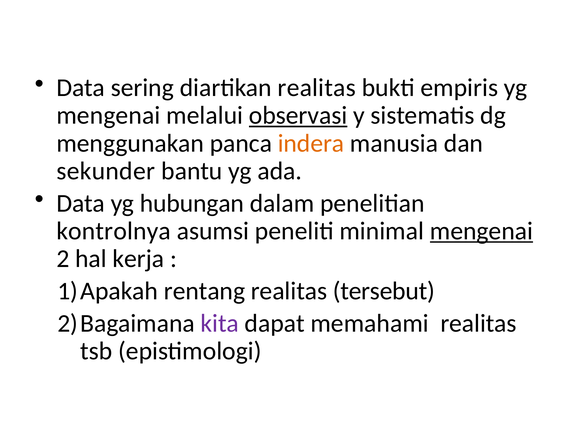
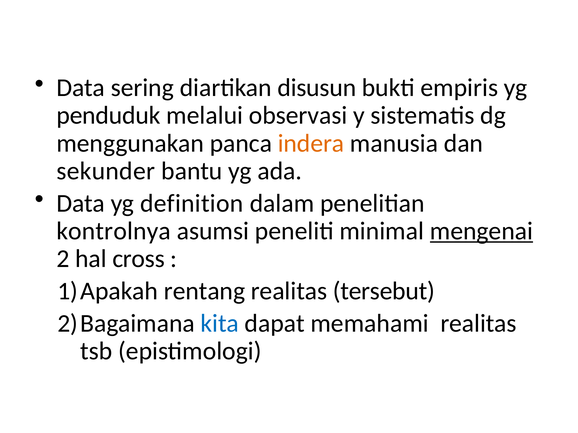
diartikan realitas: realitas -> disusun (317, 88)
mengenai: mengenai -> penduduk (108, 116)
observasi underline: present -> none (298, 116)
hubungan: hubungan -> definition (192, 204)
kerja: kerja -> cross (139, 259)
kita colour: purple -> blue (220, 324)
